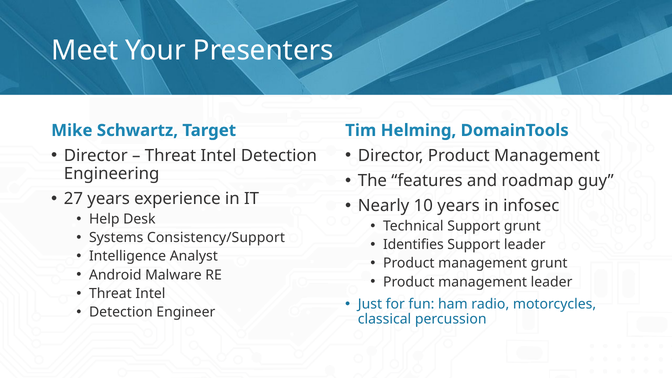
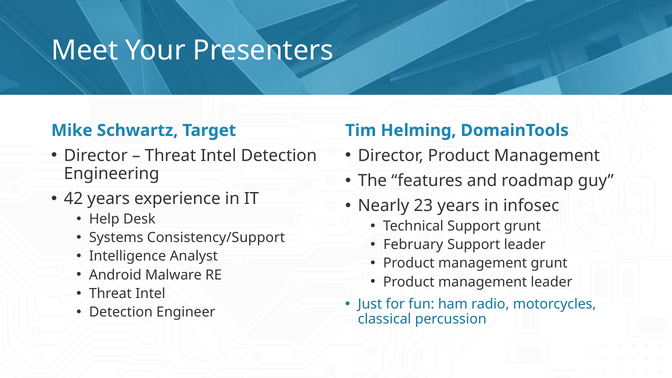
27: 27 -> 42 (73, 199)
10: 10 -> 23 (423, 206)
Identifies: Identifies -> February (413, 245)
